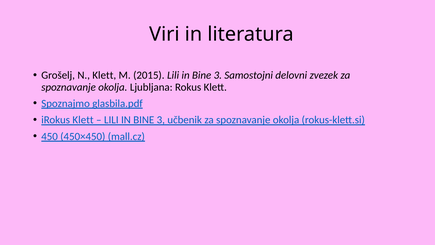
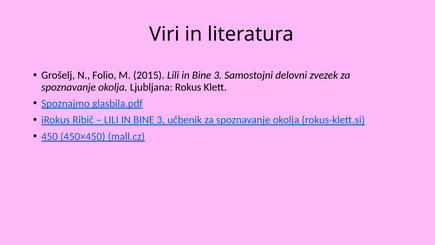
N Klett: Klett -> Folio (104, 75)
iRokus Klett: Klett -> Ribič (83, 120)
